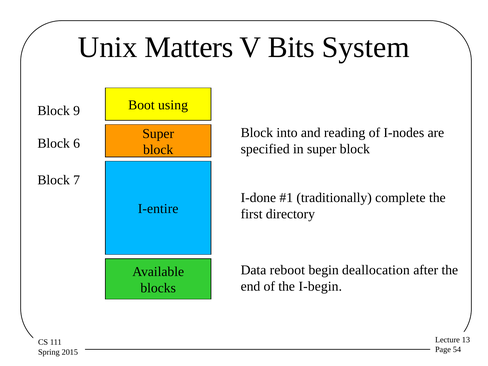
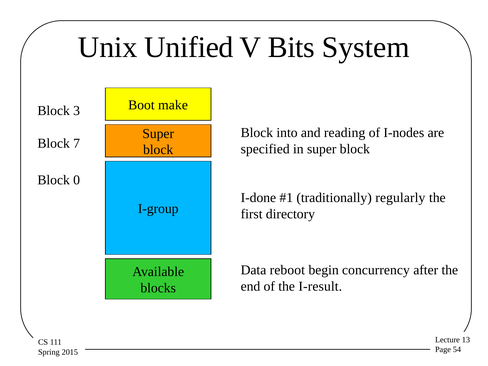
Matters: Matters -> Unified (189, 47)
using: using -> make (173, 105)
9: 9 -> 3 (77, 111)
6: 6 -> 7 (77, 143)
7: 7 -> 0 (77, 180)
complete: complete -> regularly (400, 198)
I-entire: I-entire -> I-group (158, 209)
deallocation: deallocation -> concurrency (376, 270)
I-begin: I-begin -> I-result (320, 286)
